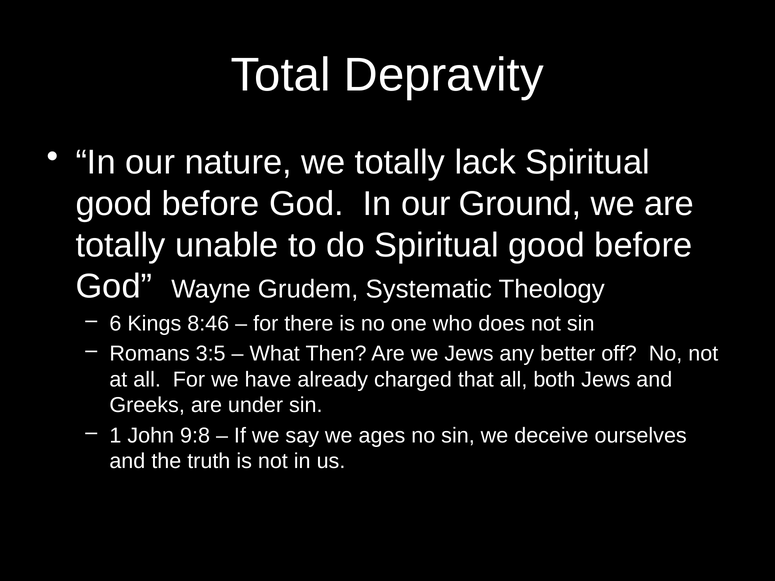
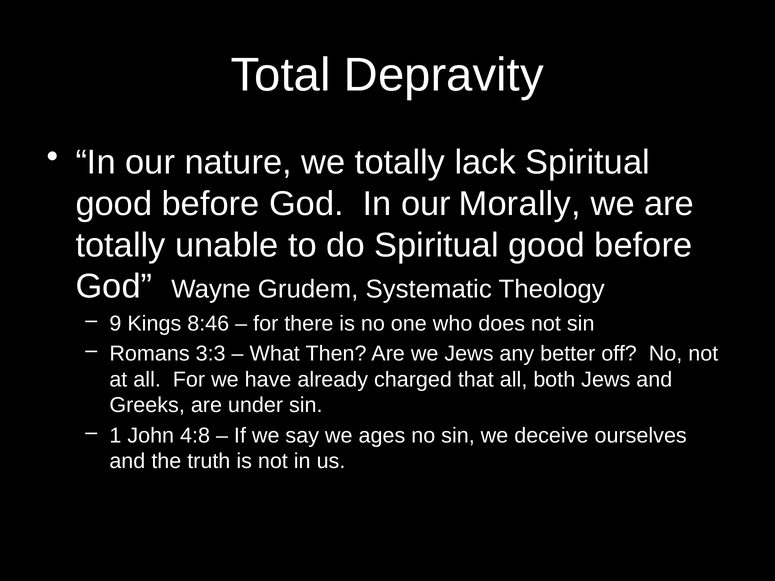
Ground: Ground -> Morally (520, 204)
6: 6 -> 9 (115, 324)
3:5: 3:5 -> 3:3 (211, 354)
9:8: 9:8 -> 4:8 (195, 436)
